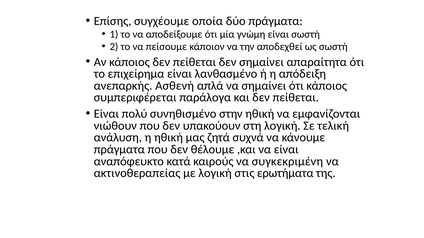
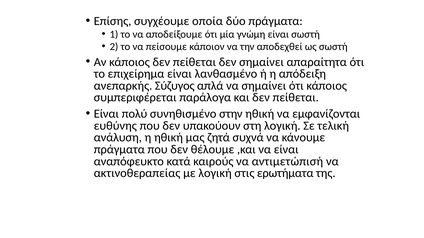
Ασθενή: Ασθενή -> Σύζυγος (175, 86)
νιώθουν: νιώθουν -> ευθύνης (115, 126)
συγκεκριμένη: συγκεκριμένη -> αντιμετώπισή (287, 162)
